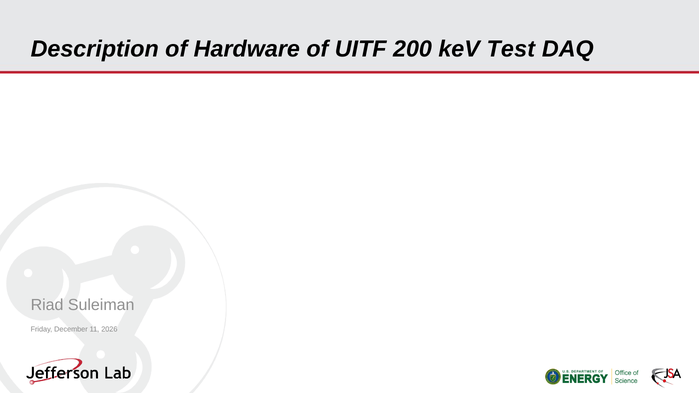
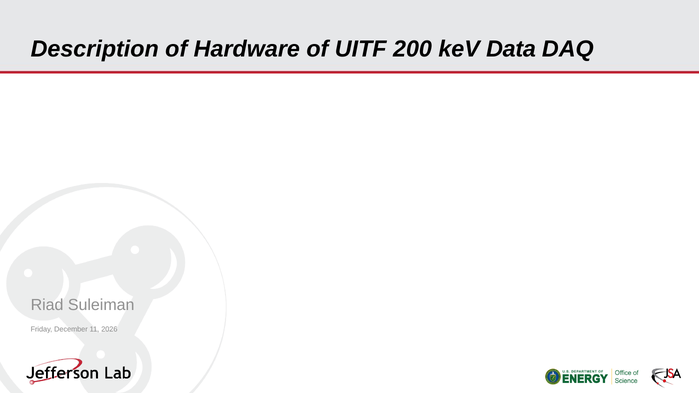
Test: Test -> Data (511, 49)
